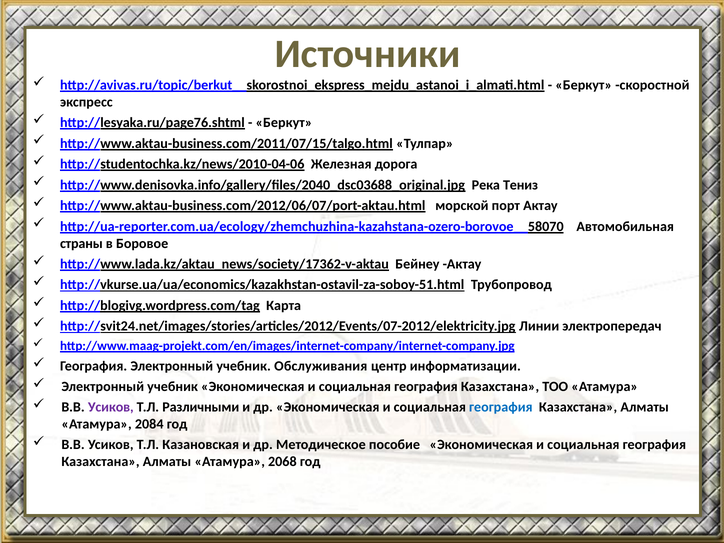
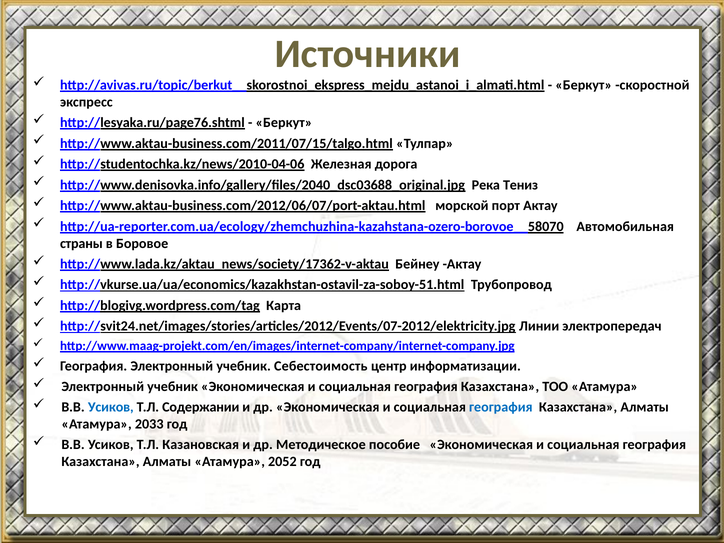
Обслуживания: Обслуживания -> Себестоимость (321, 366)
Усиков colour: purple -> blue (111, 407)
Различными: Различными -> Содержании (201, 407)
2084: 2084 -> 2033 (149, 424)
2068: 2068 -> 2052 (282, 462)
